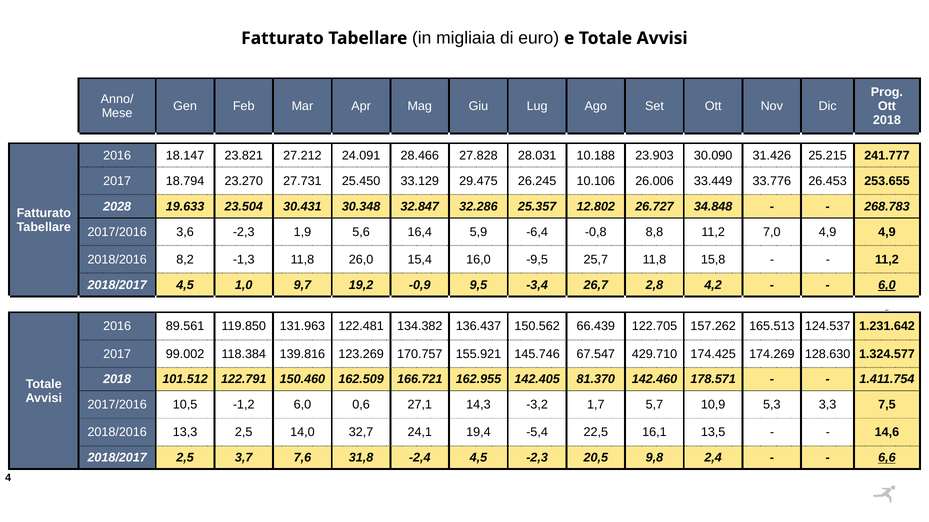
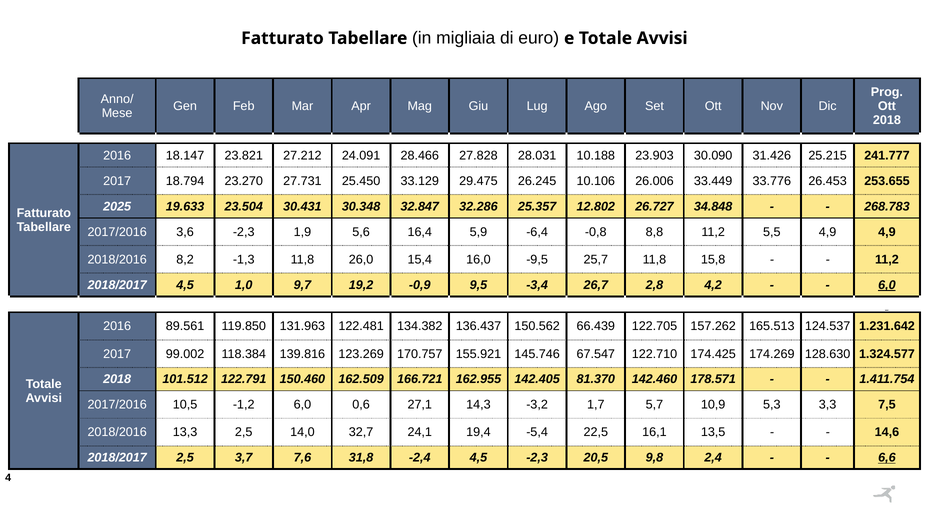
2028: 2028 -> 2025 (117, 207)
7,0: 7,0 -> 5,5 (772, 232)
429.710: 429.710 -> 122.710 (654, 354)
